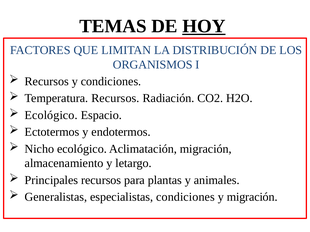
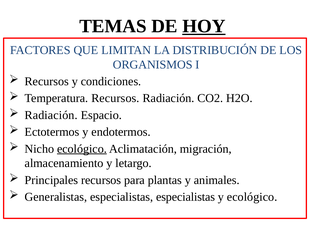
Ecológico: Ecológico -> Radiación (51, 115)
ecológico underline: none -> present (82, 149)
especialistas condiciones: condiciones -> especialistas (186, 197)
y migración: migración -> ecológico (252, 197)
